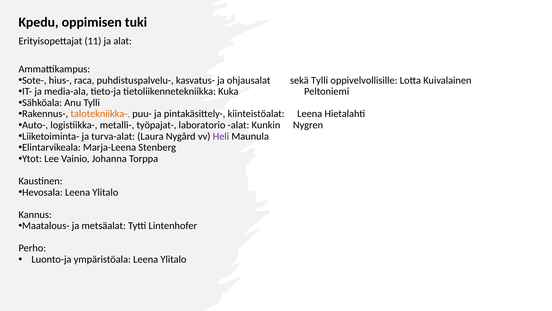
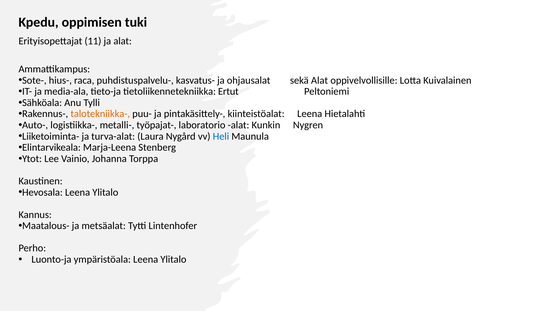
sekä Tylli: Tylli -> Alat (320, 80)
Kuka: Kuka -> Ertut (228, 91)
Heli colour: purple -> blue (221, 136)
